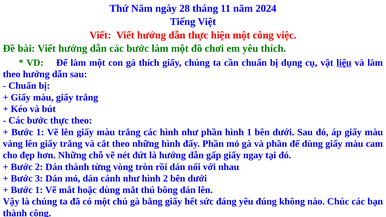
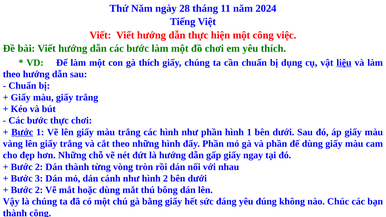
thực theo: theo -> chơi (82, 121)
Bước underline: none -> present (22, 132)
1: 1 -> 2 (39, 190)
